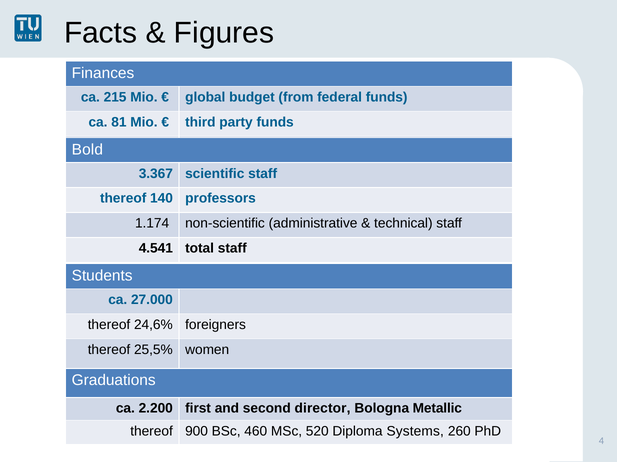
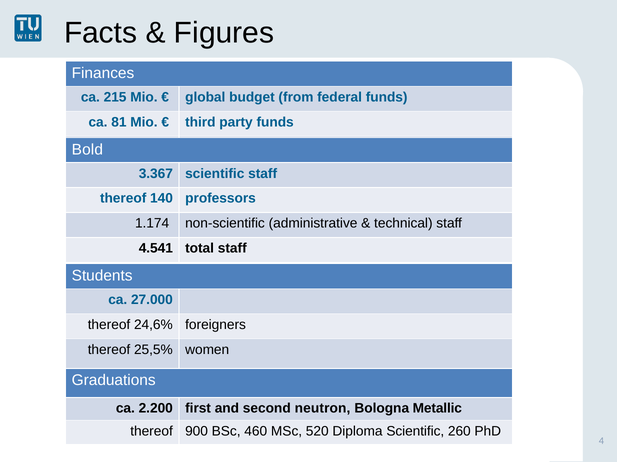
director: director -> neutron (323, 409)
Diploma Systems: Systems -> Scientific (415, 432)
